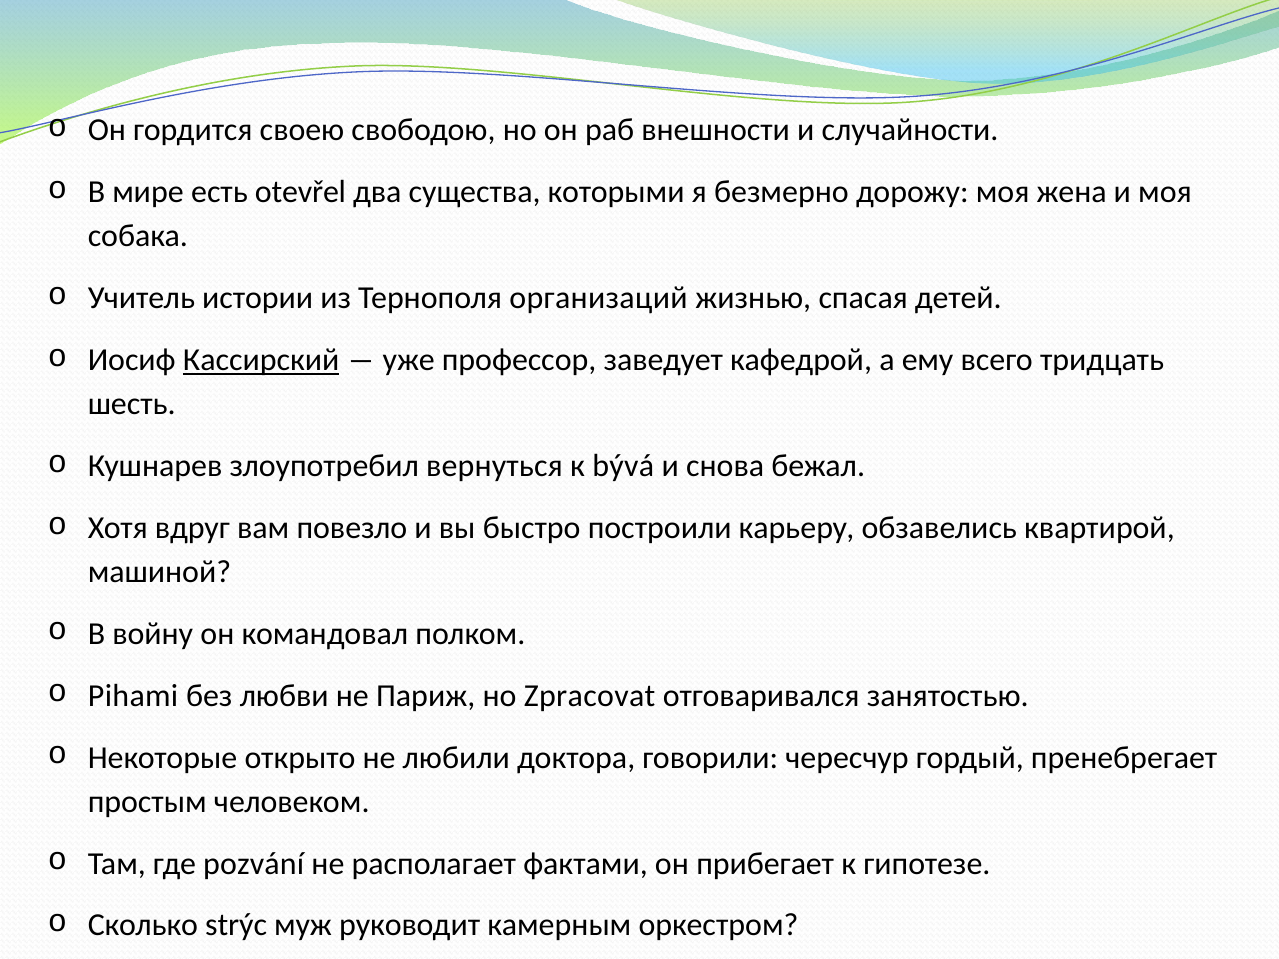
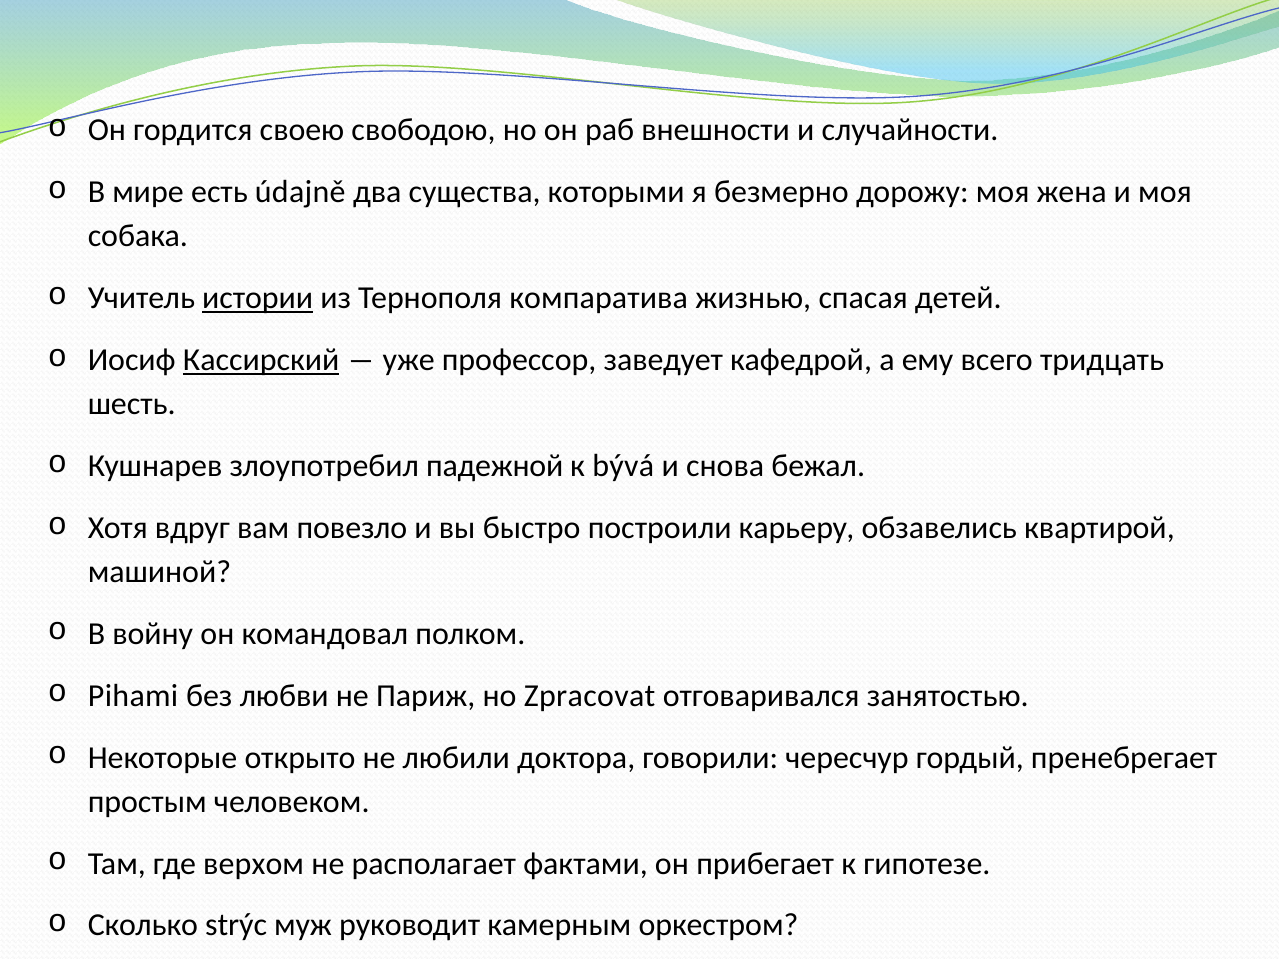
otevřel: otevřel -> údajně (300, 192)
истории underline: none -> present (258, 298)
организаций: организаций -> компаратива (599, 298)
вернуться: вернуться -> падежной (495, 466)
pozvání: pozvání -> верхом (254, 864)
